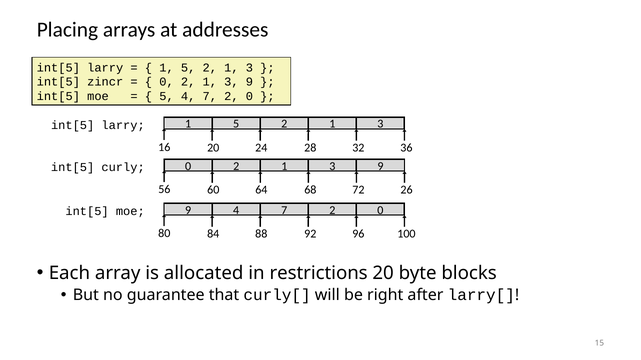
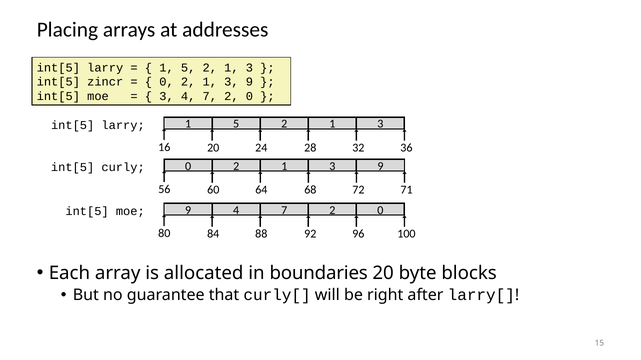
5: 5 -> 3 (167, 97)
26: 26 -> 71 (407, 190)
restrictions: restrictions -> boundaries (319, 273)
